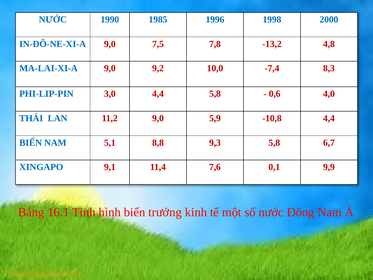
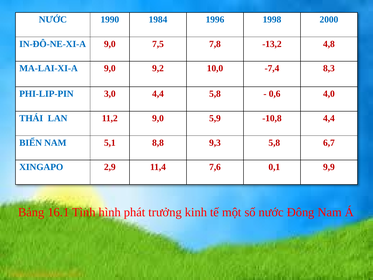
1985: 1985 -> 1984 (158, 20)
9,1: 9,1 -> 2,9 (110, 167)
hình biển: biển -> phát (135, 212)
